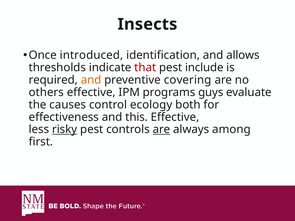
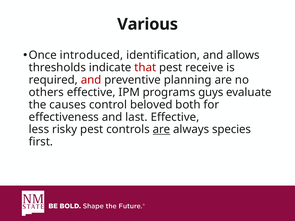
Insects: Insects -> Various (148, 24)
include: include -> receive (204, 68)
and colour: orange -> red (91, 80)
covering: covering -> planning (188, 80)
ecology: ecology -> beloved (151, 105)
this: this -> last (137, 117)
risky underline: present -> none (65, 130)
among: among -> species (232, 130)
